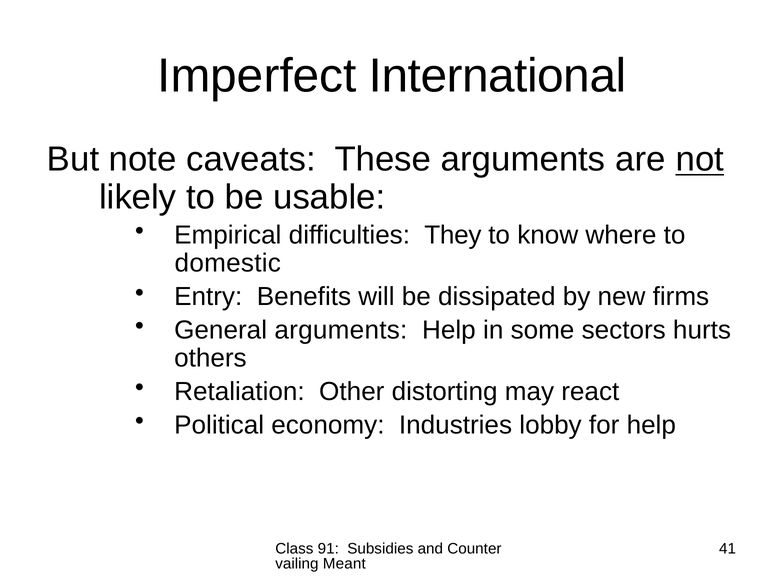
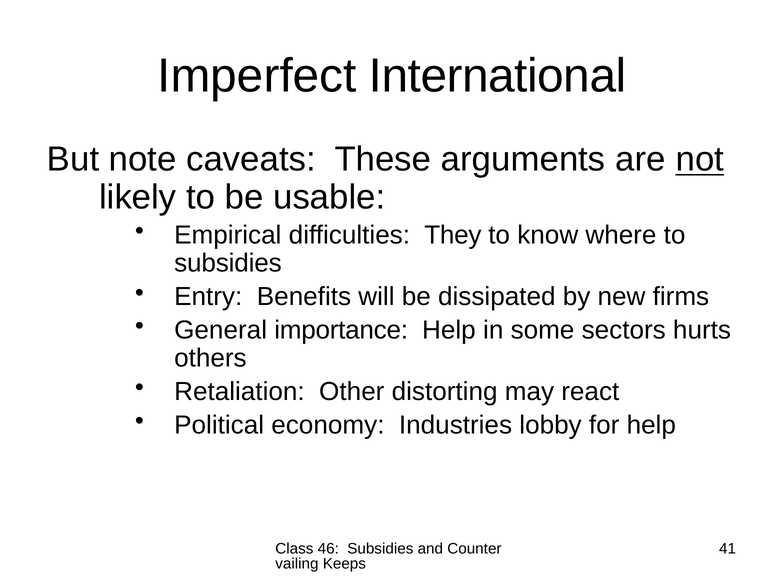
domestic: domestic -> subsidies (228, 263)
General arguments: arguments -> importance (341, 330)
91: 91 -> 46 (328, 549)
Meant: Meant -> Keeps (344, 564)
